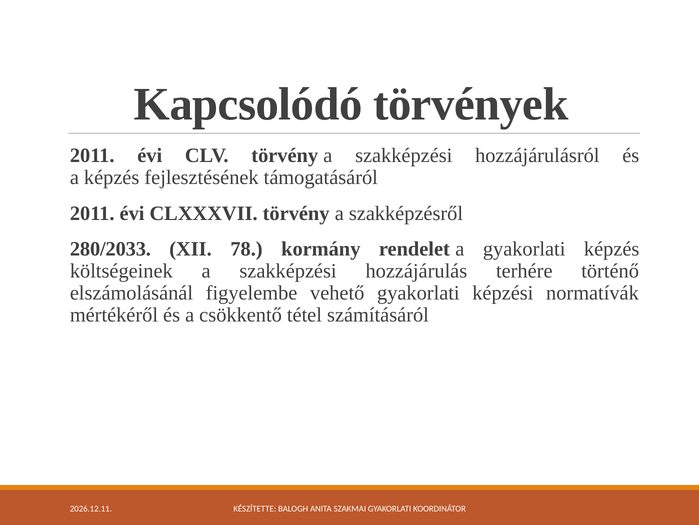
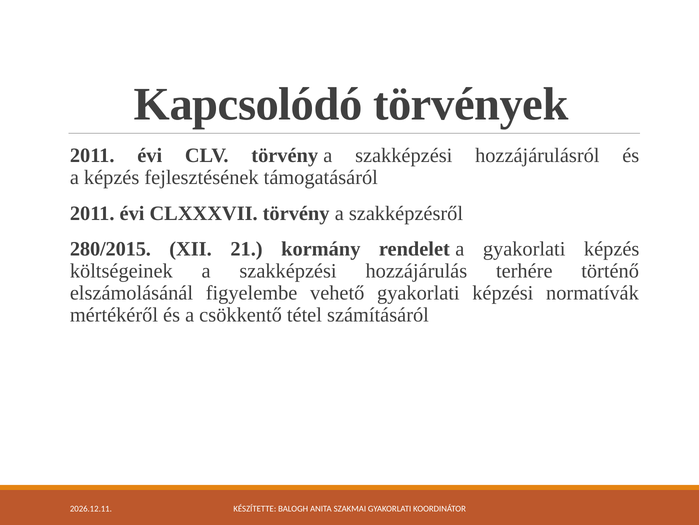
280/2033: 280/2033 -> 280/2015 (110, 249)
78: 78 -> 21 (247, 249)
